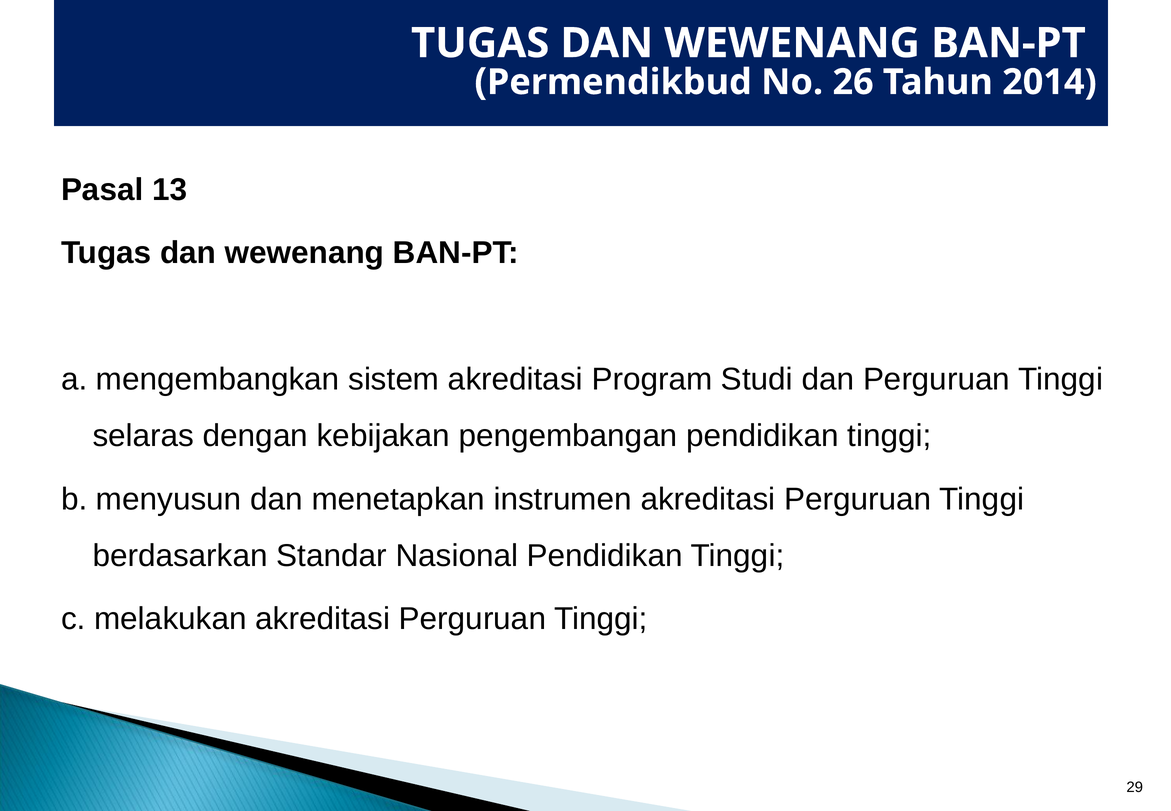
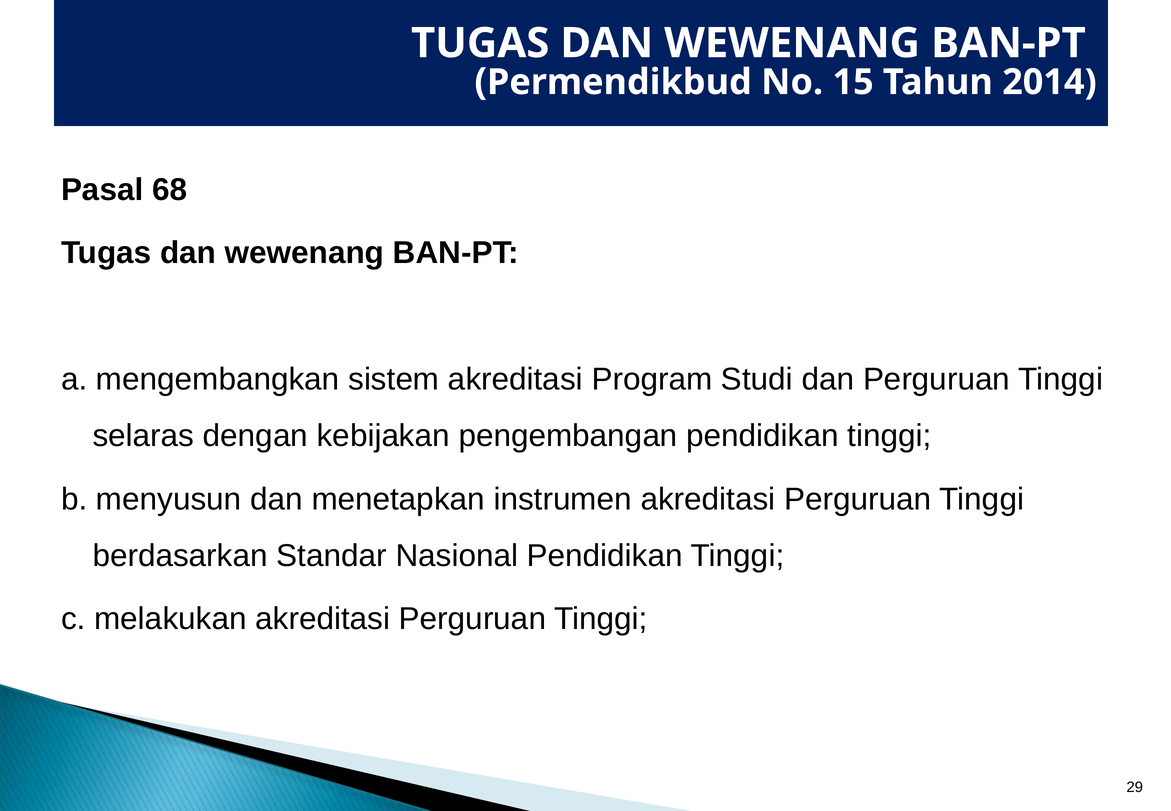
26: 26 -> 15 (853, 82)
13: 13 -> 68 (170, 190)
